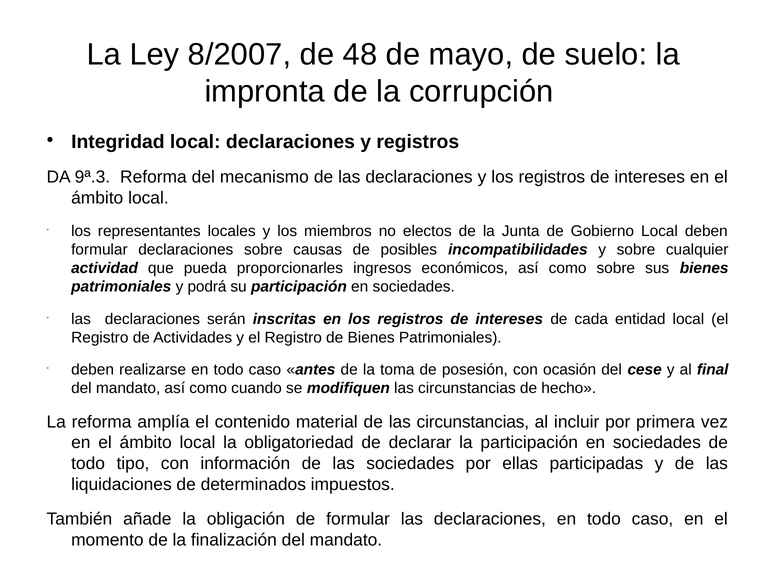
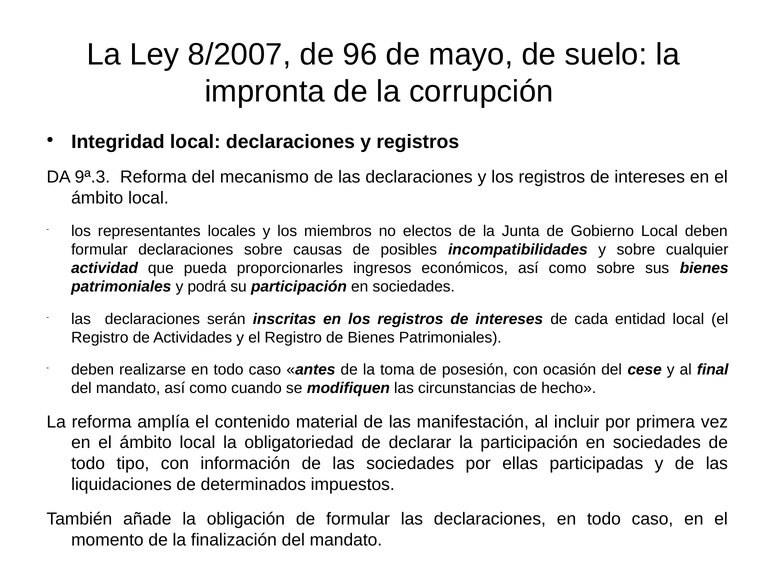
48: 48 -> 96 (360, 55)
de las circunstancias: circunstancias -> manifestación (473, 422)
